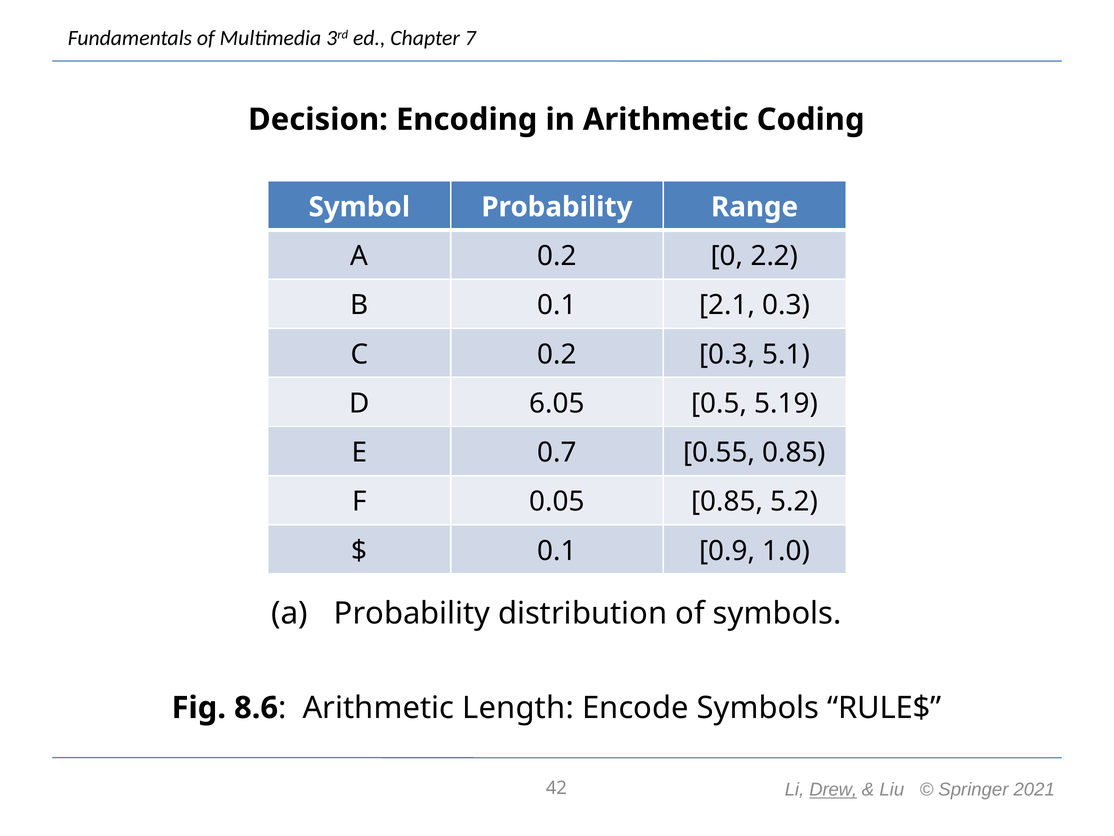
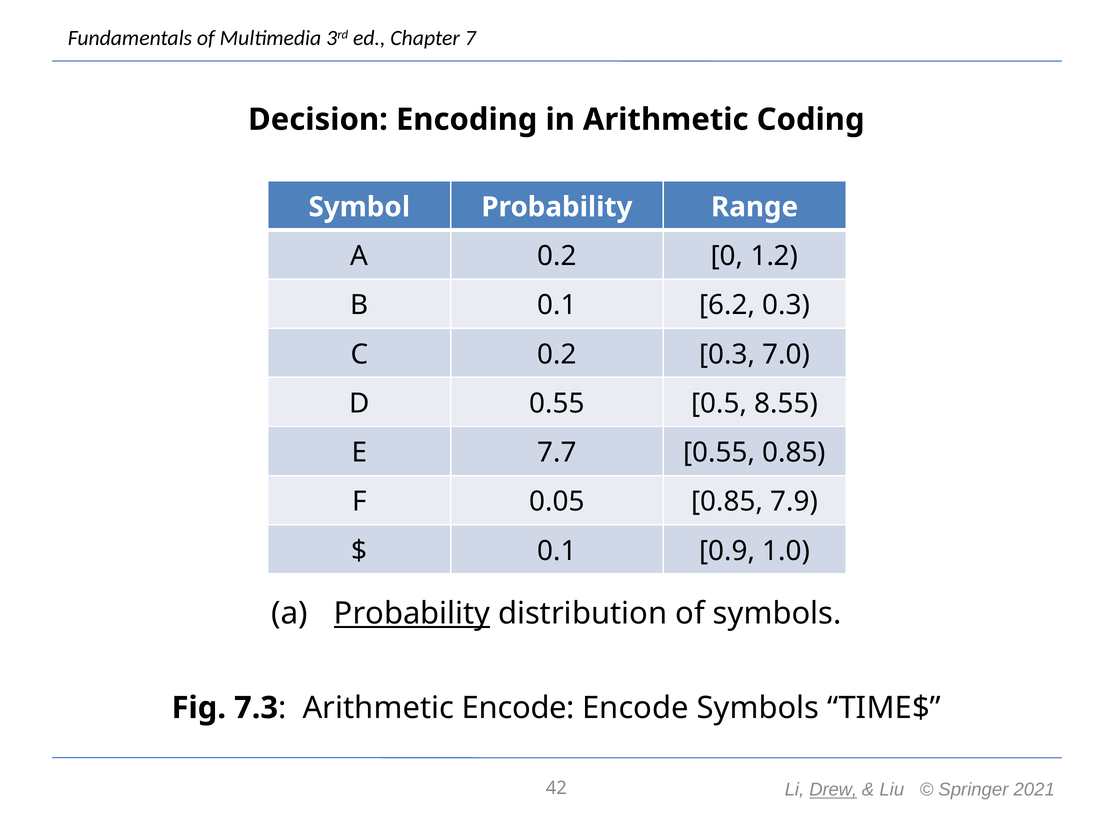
2.2: 2.2 -> 1.2 (774, 256)
2.1: 2.1 -> 6.2 (727, 305)
5.1: 5.1 -> 7.0 (786, 354)
D 6.05: 6.05 -> 0.55 (557, 403)
5.19: 5.19 -> 8.55 (786, 403)
0.7: 0.7 -> 7.7 (557, 452)
5.2: 5.2 -> 7.9 (794, 501)
Probability underline: none -> present (412, 613)
8.6: 8.6 -> 7.3 (256, 707)
Arithmetic Length: Length -> Encode (518, 707)
RULE$: RULE$ -> TIME$ (884, 707)
